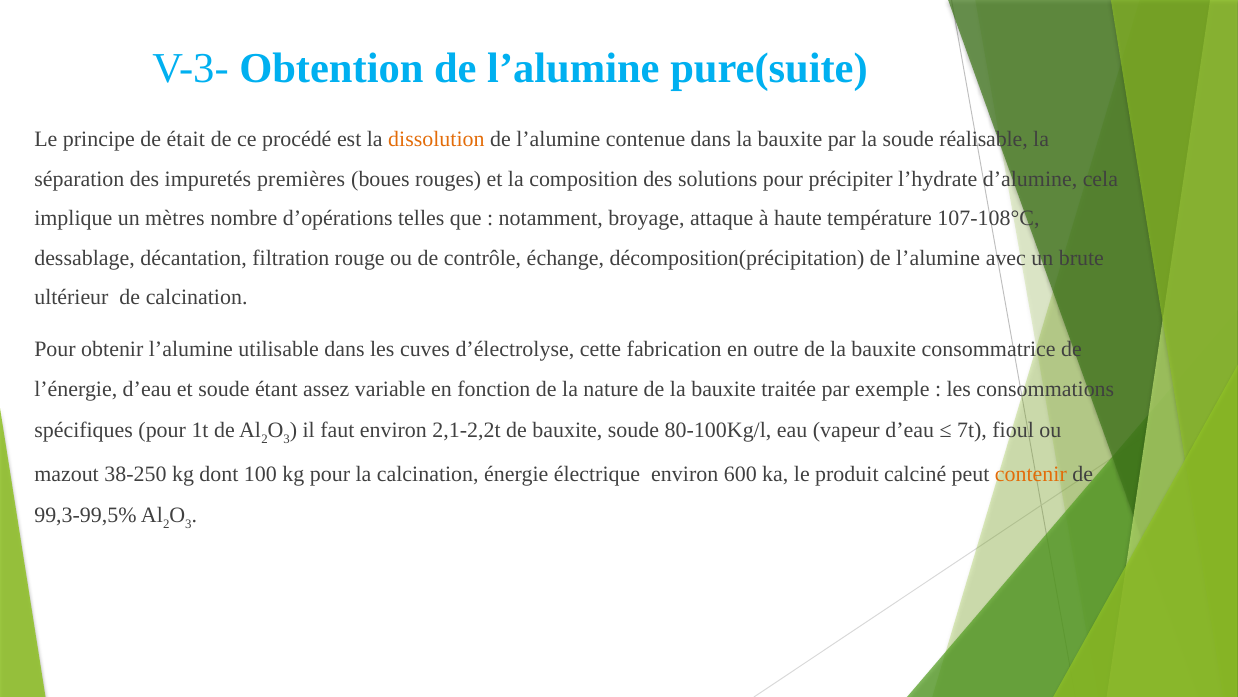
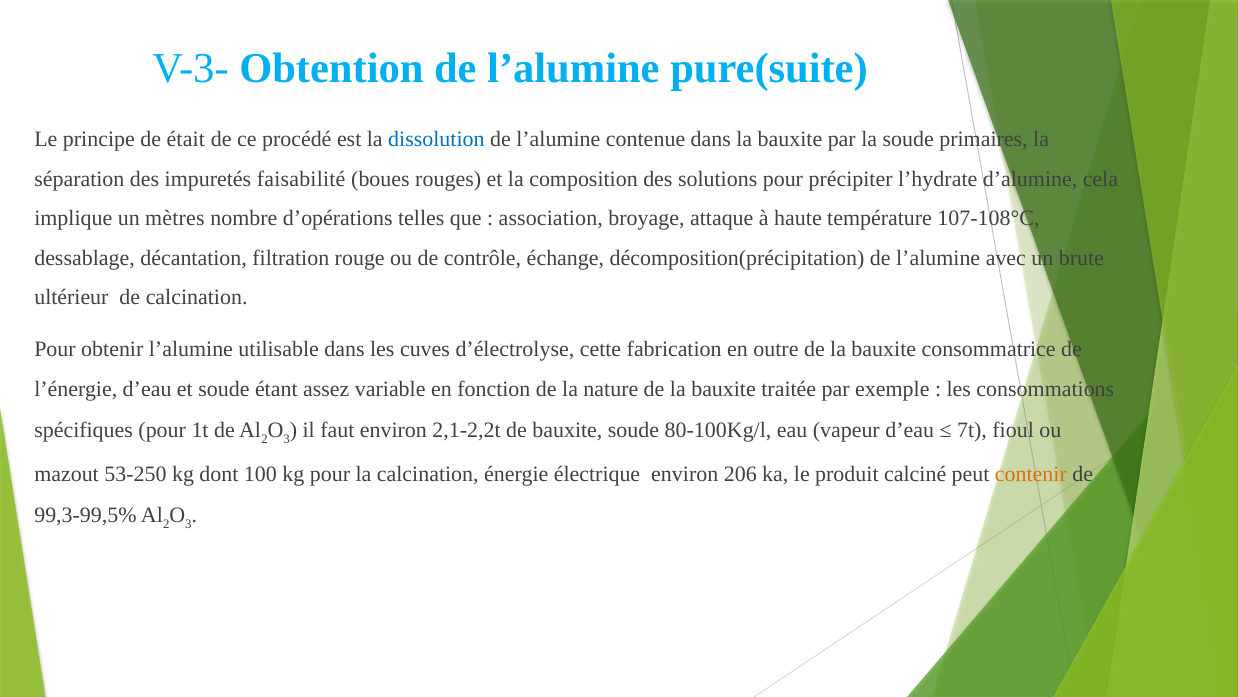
dissolution colour: orange -> blue (436, 139)
réalisable: réalisable -> primaires (983, 139)
premières: premières -> faisabilité (301, 179)
notamment: notamment -> association (551, 218)
38-250: 38-250 -> 53-250 (135, 473)
600: 600 -> 206 (740, 473)
